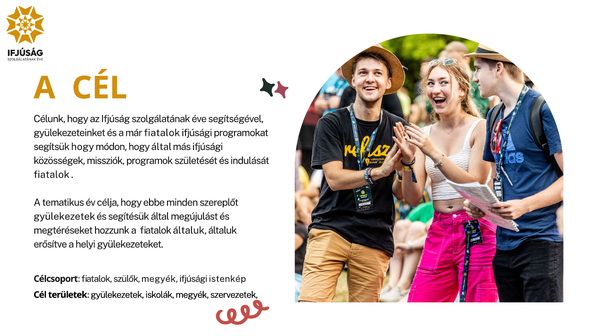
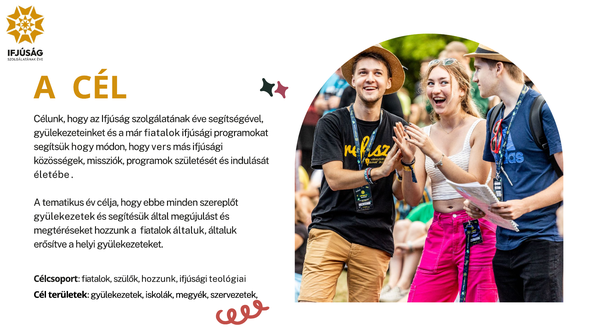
hogy által: által -> vers (161, 147)
fiatalok: fiatalok -> életébe (52, 175)
szülők megyék: megyék -> hozzunk (160, 279)
istenkép: istenkép -> teológiai (227, 279)
